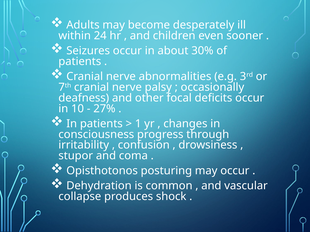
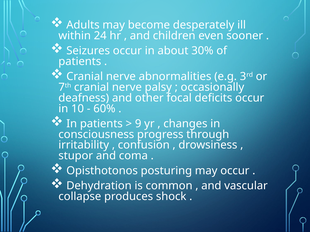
27%: 27% -> 60% (104, 109)
1: 1 -> 9 (138, 124)
